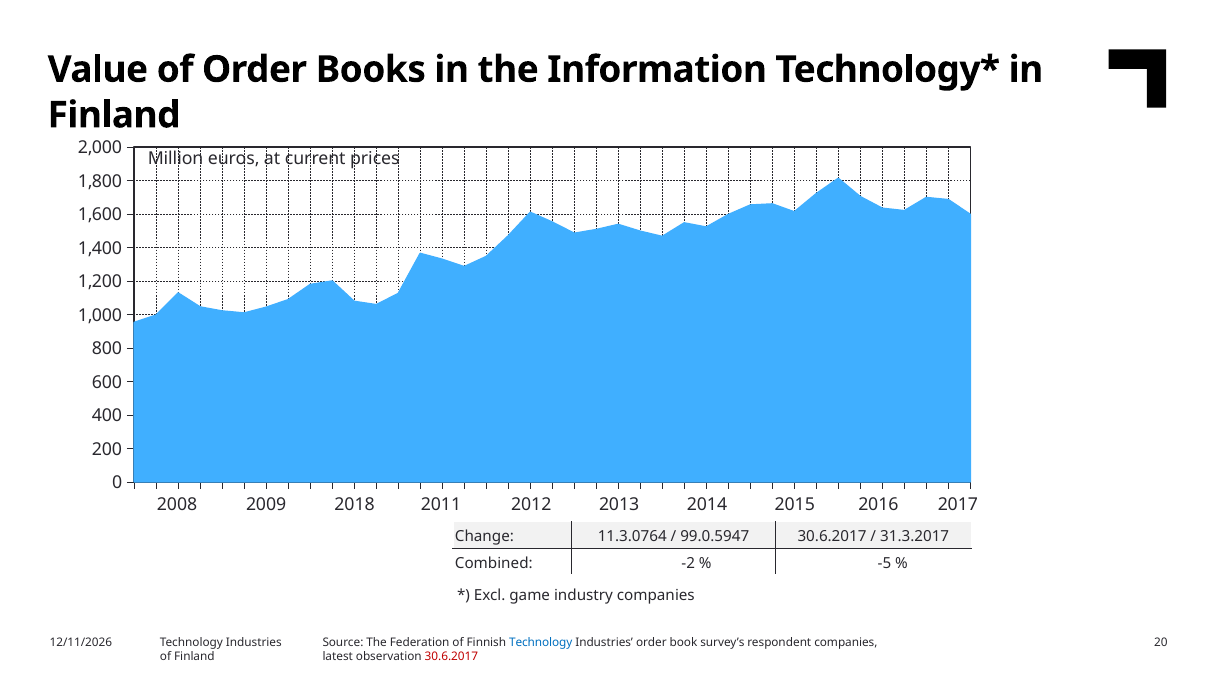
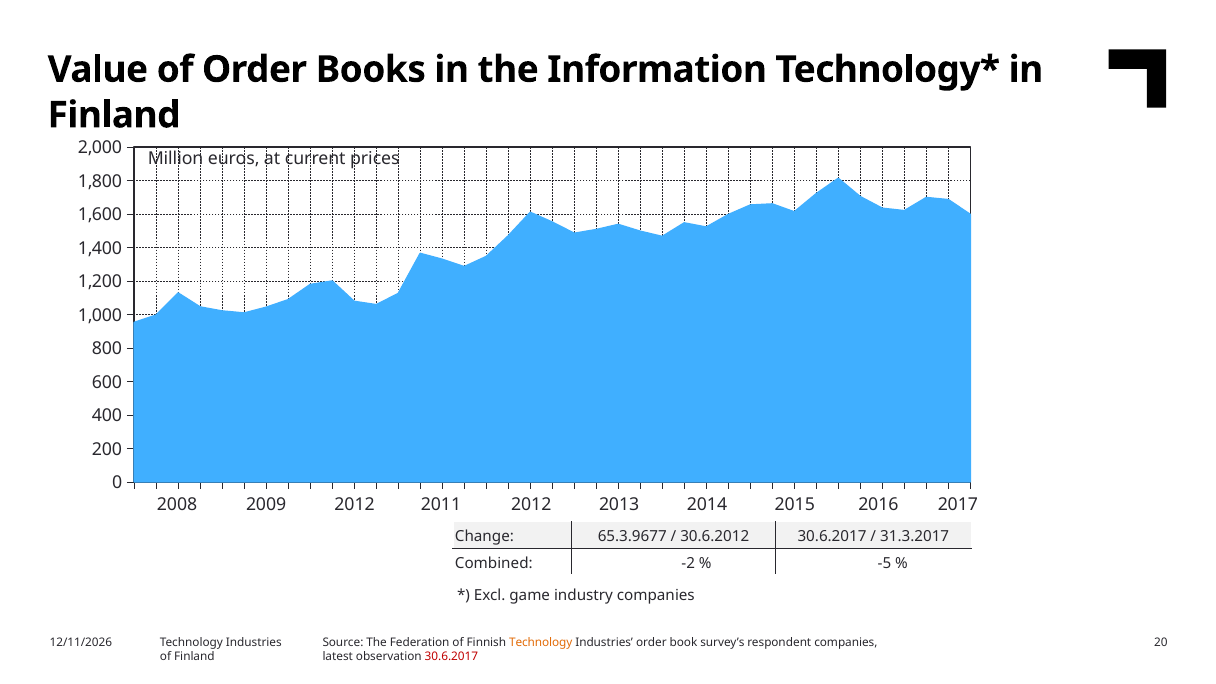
2009 2018: 2018 -> 2012 (355, 505)
11.3.0764: 11.3.0764 -> 65.3.9677 (632, 537)
99.0.5947: 99.0.5947 -> 30.6.2012 (715, 537)
Technology colour: blue -> orange (541, 643)
